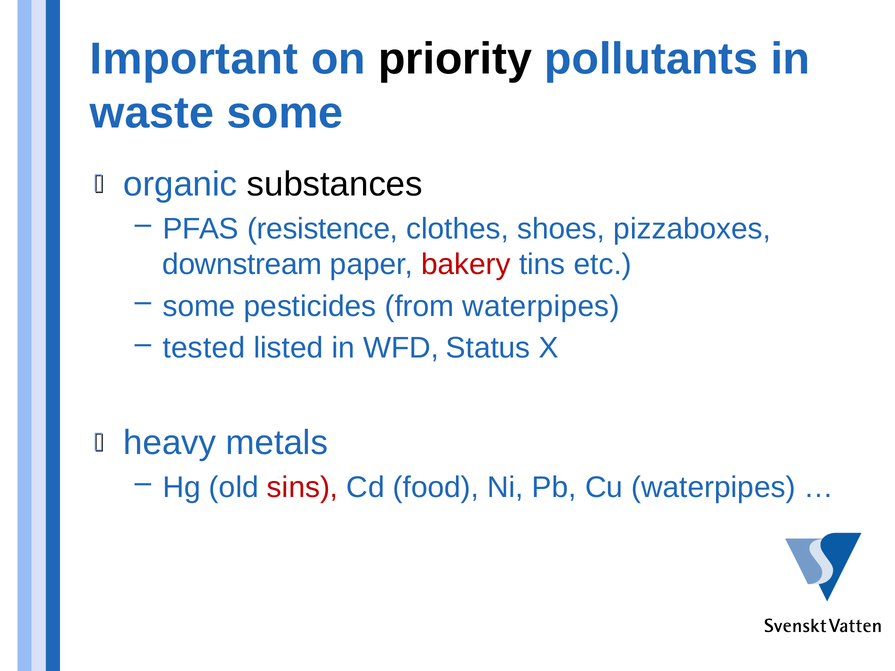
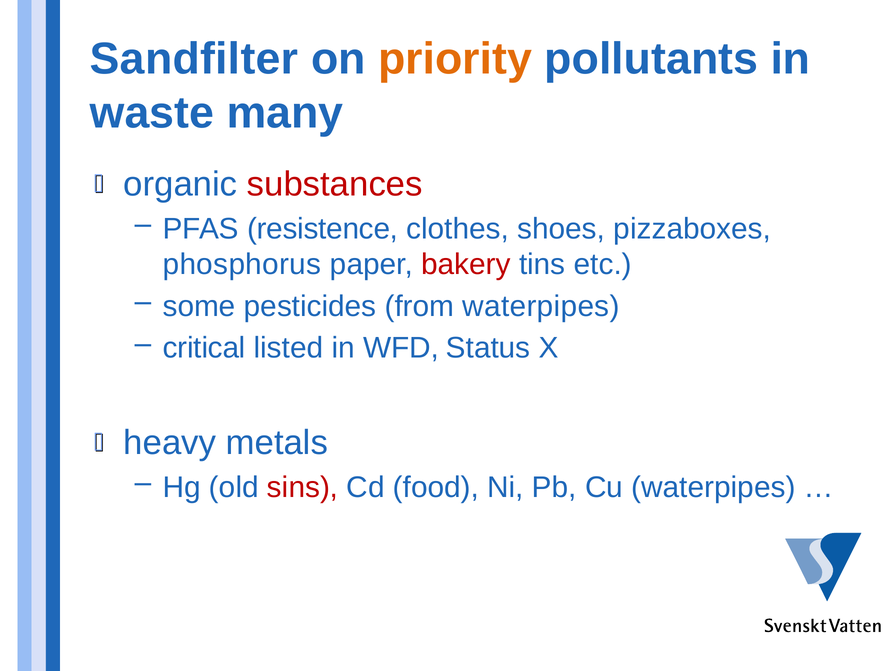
Important: Important -> Sandfilter (194, 59)
priority colour: black -> orange (455, 59)
waste some: some -> many (285, 113)
substances colour: black -> red (335, 184)
downstream: downstream -> phosphorus (242, 265)
tested: tested -> critical (204, 348)
